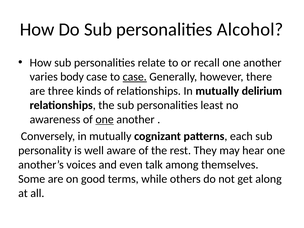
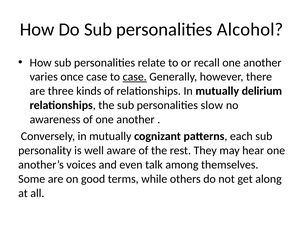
body: body -> once (72, 77)
least: least -> slow (212, 105)
one underline: present -> none (105, 119)
